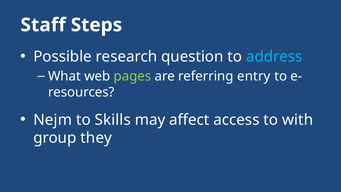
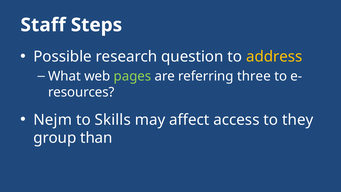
address colour: light blue -> yellow (274, 57)
entry: entry -> three (254, 76)
with: with -> they (298, 120)
they: they -> than (96, 138)
